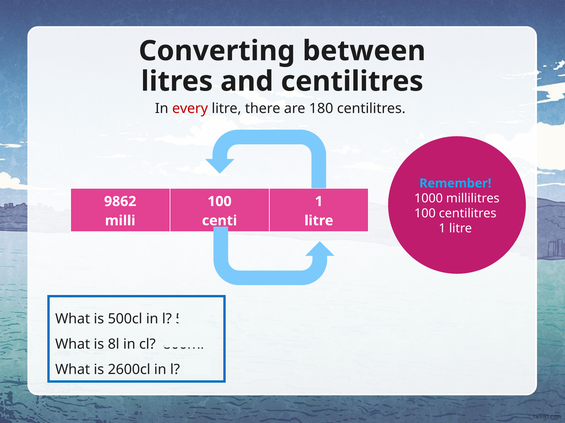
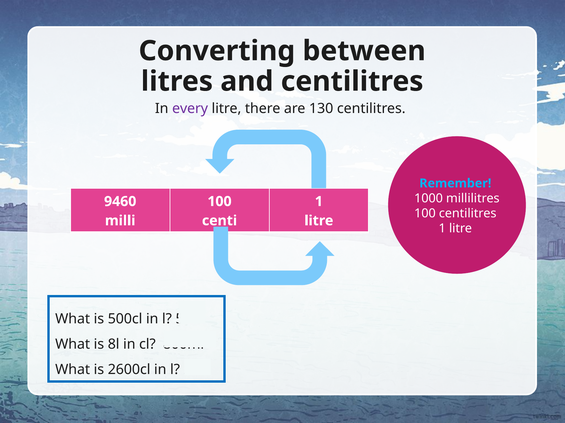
every colour: red -> purple (190, 109)
180: 180 -> 130 (321, 109)
9862: 9862 -> 9460 (120, 202)
